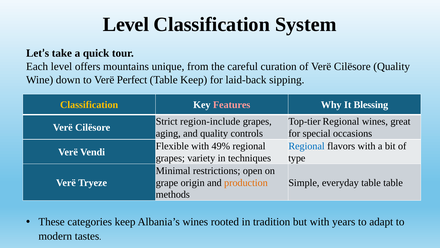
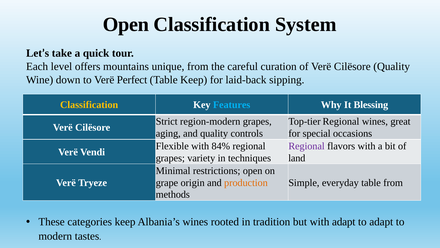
Level: Level -> Open (126, 24)
Features colour: pink -> light blue (232, 105)
region-include: region-include -> region-modern (210, 121)
49%: 49% -> 84% (221, 146)
Regional colour: blue -> purple (307, 146)
type: type -> land (297, 158)
table table: table -> from (393, 182)
with years: years -> adapt (344, 222)
